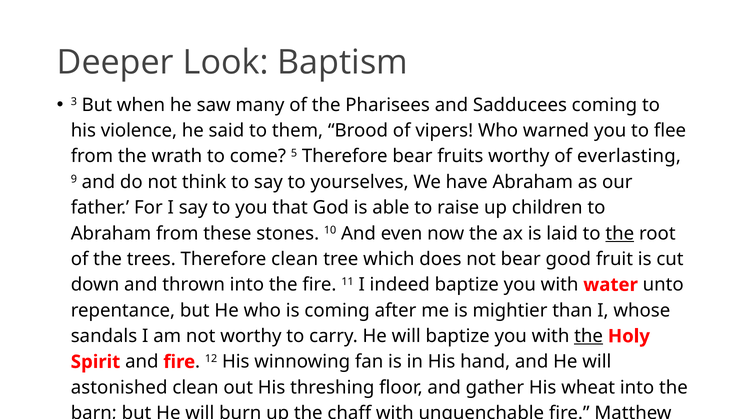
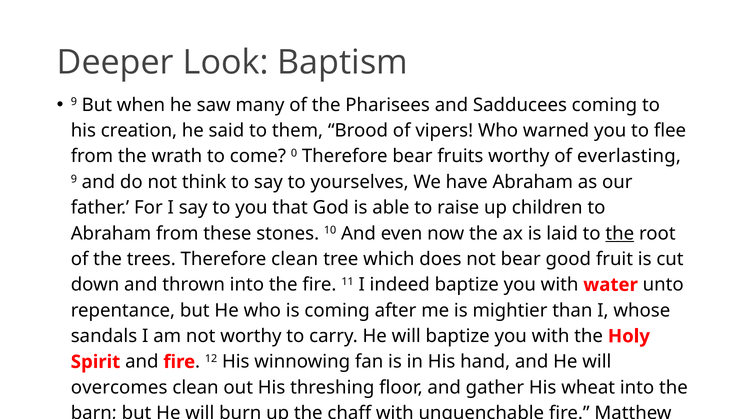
3: 3 -> 9 (74, 102)
violence: violence -> creation (139, 131)
5: 5 -> 0 (294, 153)
the underline: present -> none (589, 336)
astonished: astonished -> overcomes (119, 388)
